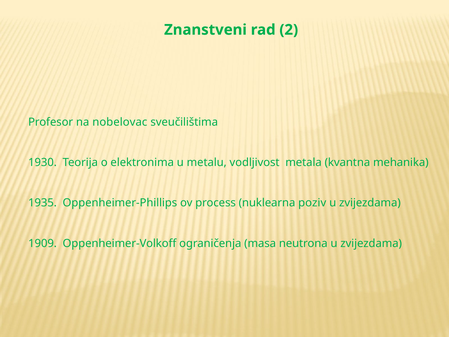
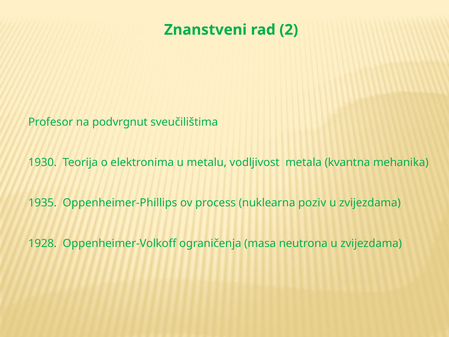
nobelovac: nobelovac -> podvrgnut (120, 122)
1909: 1909 -> 1928 (43, 243)
